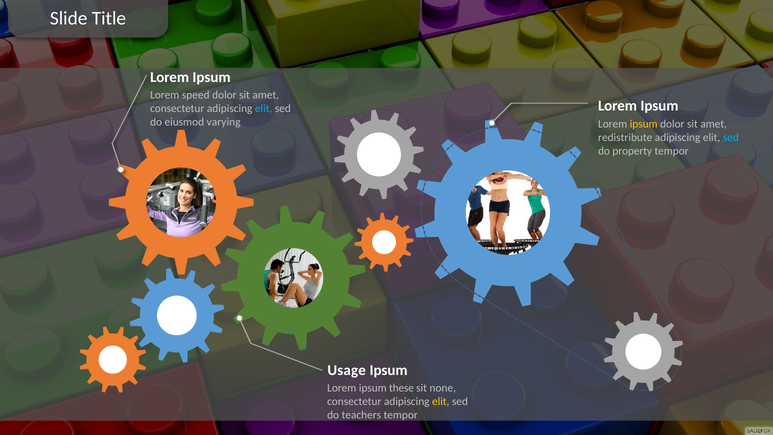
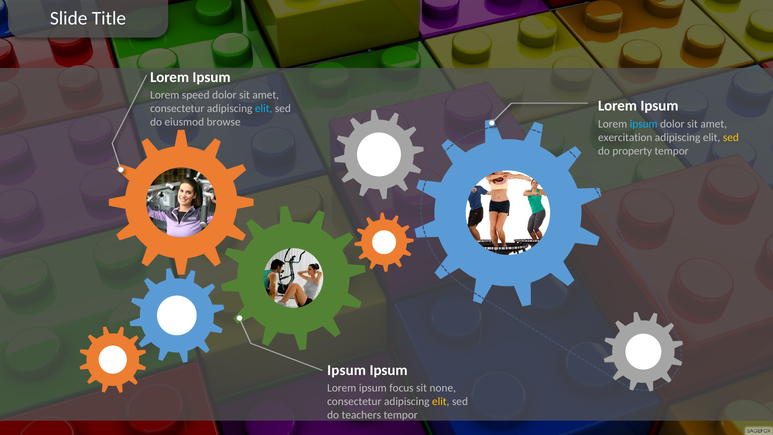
varying: varying -> browse (224, 122)
ipsum colour: yellow -> light blue (644, 124)
redistribute: redistribute -> exercitation (625, 137)
sed colour: light blue -> yellow (731, 137)
Usage: Usage -> Ipsum (347, 370)
these: these -> focus (401, 388)
